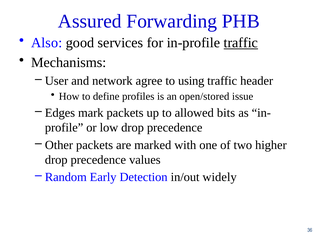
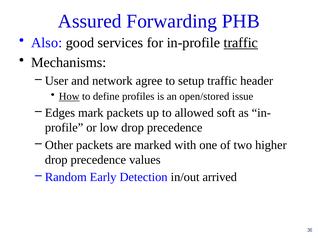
using: using -> setup (191, 81)
How underline: none -> present (69, 97)
bits: bits -> soft (226, 113)
widely: widely -> arrived (220, 177)
